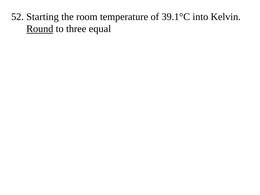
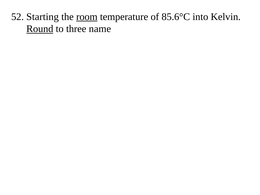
room underline: none -> present (87, 17)
39.1°C: 39.1°C -> 85.6°C (176, 17)
equal: equal -> name (100, 29)
